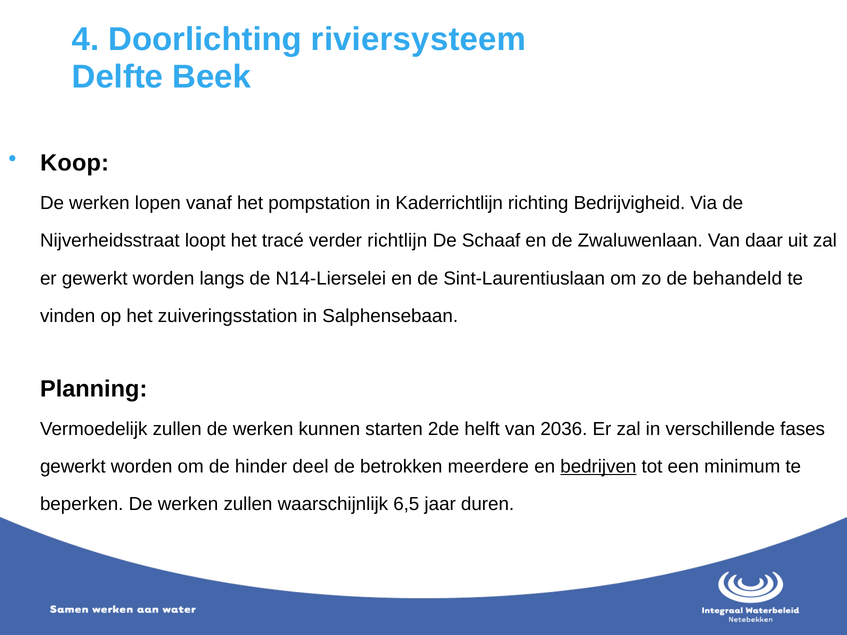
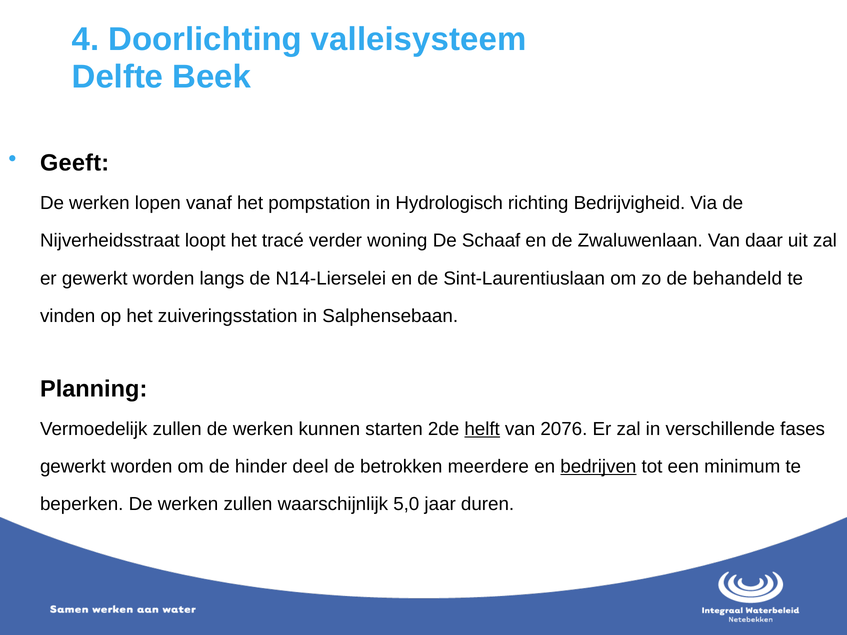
riviersysteem: riviersysteem -> valleisysteem (419, 39)
Koop: Koop -> Geeft (75, 163)
Kaderrichtlijn: Kaderrichtlijn -> Hydrologisch (449, 203)
richtlijn: richtlijn -> woning (397, 241)
helft underline: none -> present (482, 429)
2036: 2036 -> 2076 (564, 429)
6,5: 6,5 -> 5,0 (406, 504)
